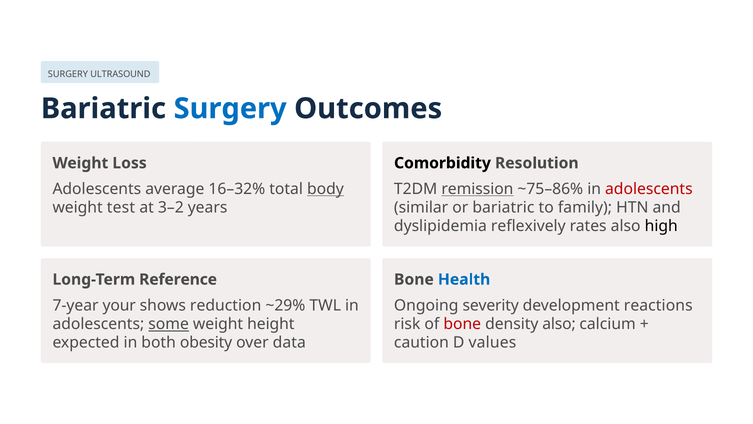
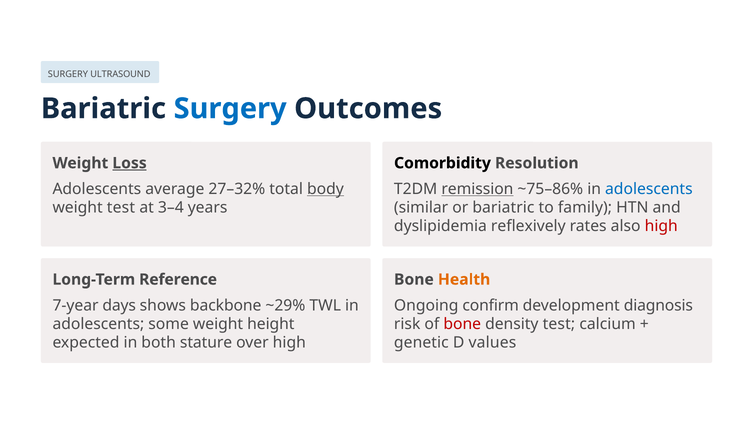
Loss underline: none -> present (130, 163)
16–32%: 16–32% -> 27–32% (237, 189)
adolescents colour: red -> blue (649, 189)
3–2: 3–2 -> 3–4 (171, 207)
high colour: black -> red (661, 226)
Health colour: blue -> orange (464, 279)
your: your -> days (119, 305)
reduction: reduction -> backbone (226, 305)
severity: severity -> confirm (491, 305)
reactions: reactions -> diagnosis (658, 305)
some underline: present -> none (169, 324)
density also: also -> test (559, 324)
obesity: obesity -> stature (206, 342)
over data: data -> high (289, 342)
caution: caution -> genetic (421, 342)
